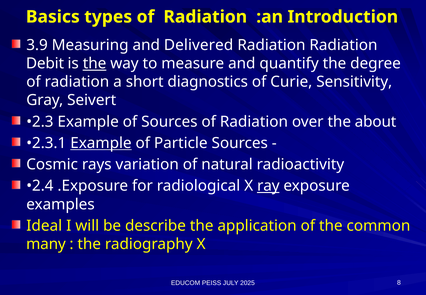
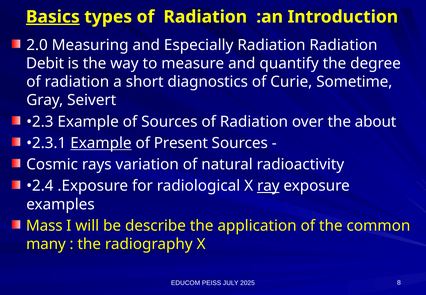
Basics underline: none -> present (53, 17)
3.9: 3.9 -> 2.0 (37, 45)
Delivered: Delivered -> Especially (199, 45)
the underline: present -> none (95, 63)
Sensitivity: Sensitivity -> Sometime (354, 82)
Particle: Particle -> Present (181, 143)
Ideal: Ideal -> Mass (44, 226)
